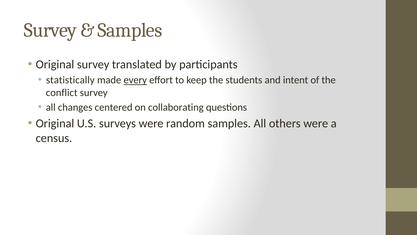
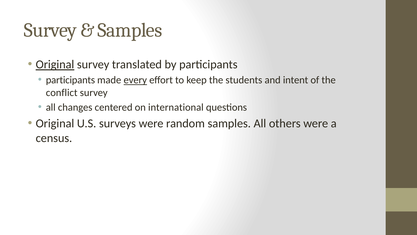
Original underline: none -> present (55, 64)
statistically: statistically -> participants (70, 80)
collaborating: collaborating -> international (176, 107)
